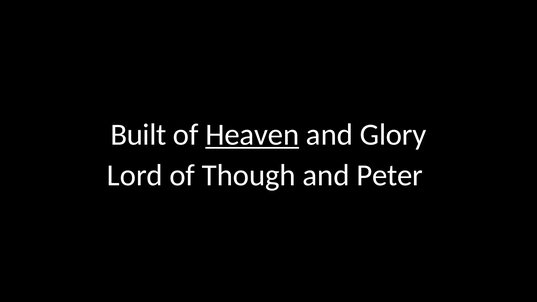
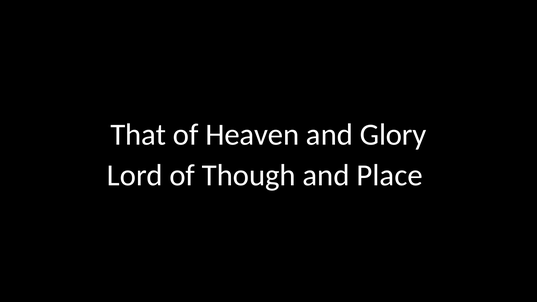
Built: Built -> That (138, 135)
Heaven underline: present -> none (252, 135)
Peter: Peter -> Place (390, 175)
